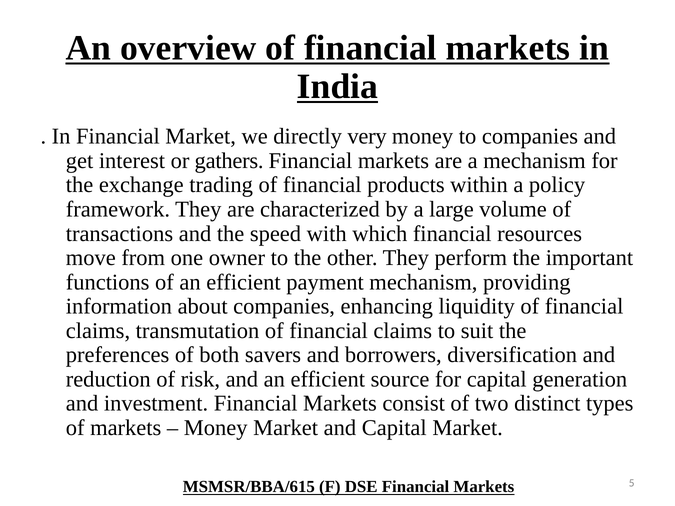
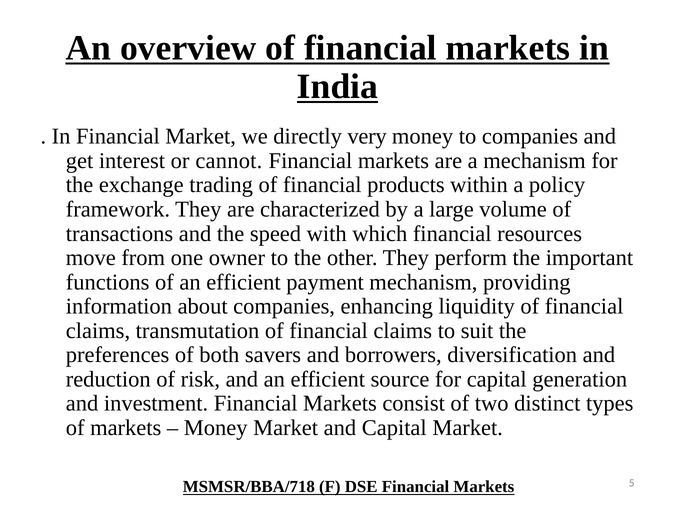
gathers: gathers -> cannot (229, 161)
MSMSR/BBA/615: MSMSR/BBA/615 -> MSMSR/BBA/718 (249, 487)
